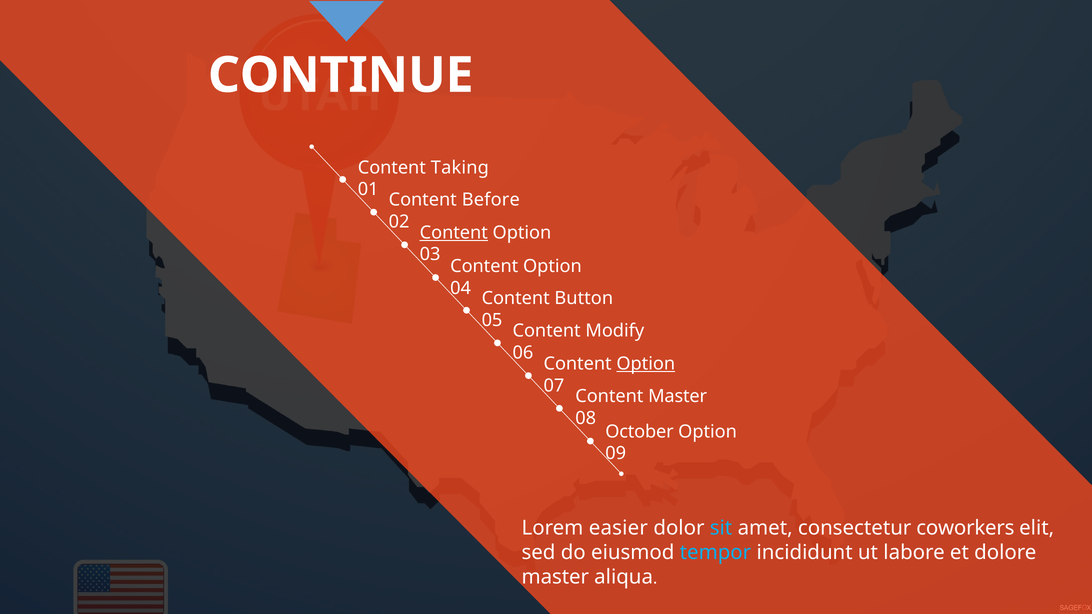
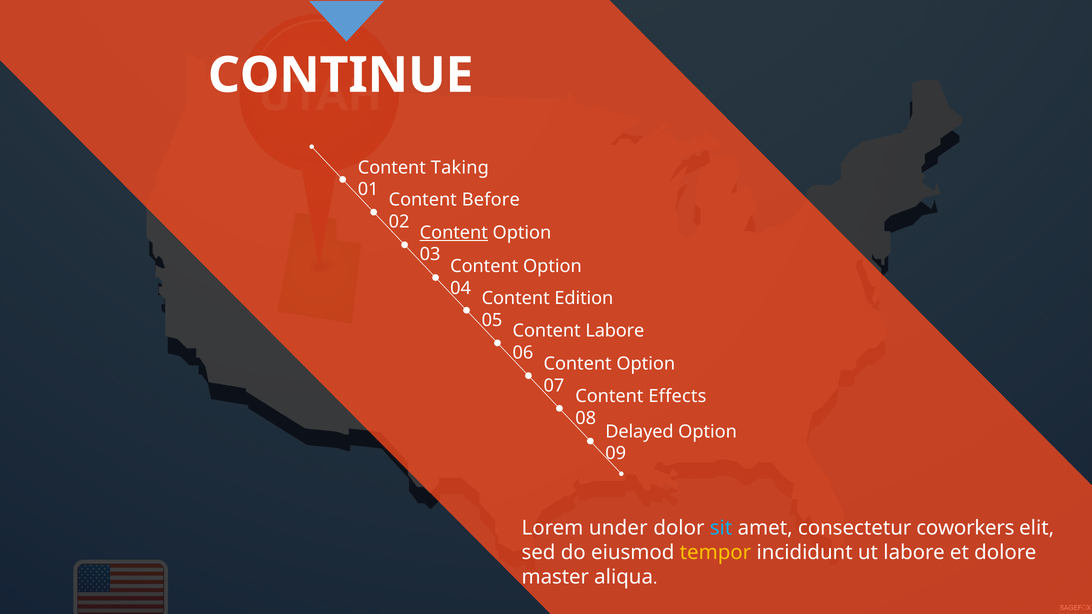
Button: Button -> Edition (584, 299)
Content Modify: Modify -> Labore (615, 331)
Option underline: present -> none (646, 364)
Content Master: Master -> Effects (677, 397)
October: October -> Delayed (639, 432)
easier: easier -> under (618, 528)
tempor colour: light blue -> yellow (715, 553)
